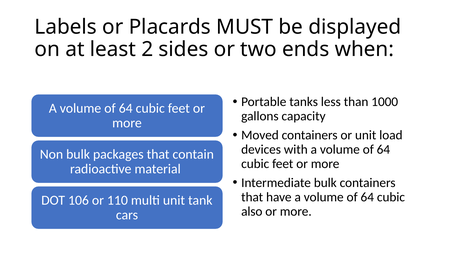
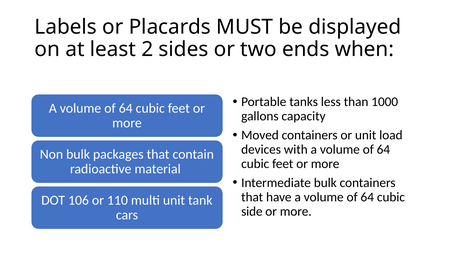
also: also -> side (252, 211)
